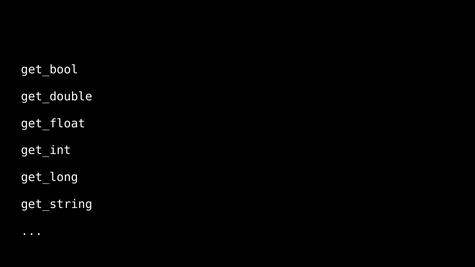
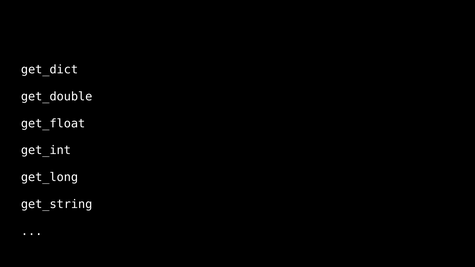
get_bool: get_bool -> get_dict (50, 70)
